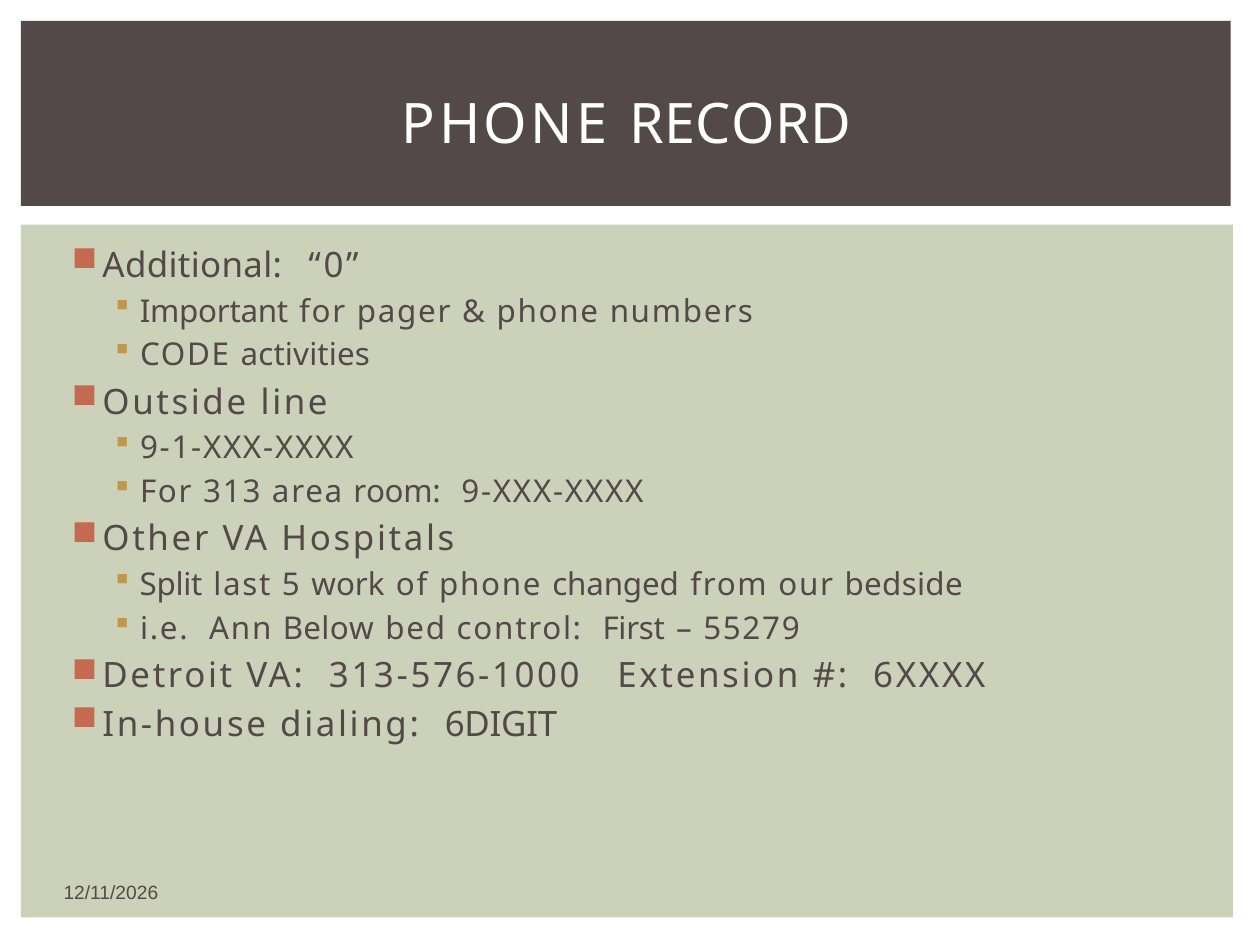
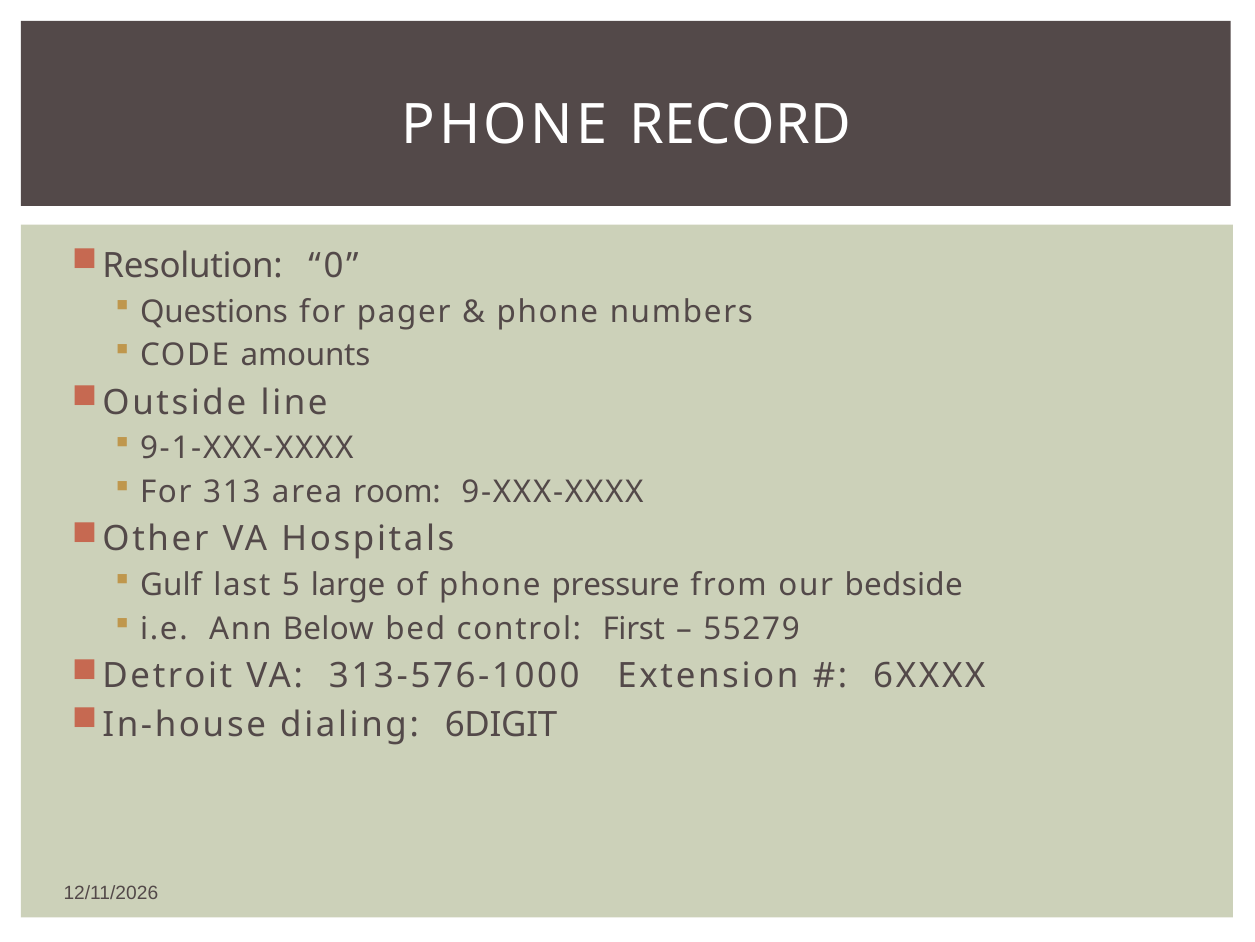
Additional: Additional -> Resolution (193, 266)
Important: Important -> Questions (214, 311)
activities: activities -> amounts (305, 355)
Split: Split -> Gulf (171, 585)
work: work -> large (348, 585)
changed: changed -> pressure (616, 585)
